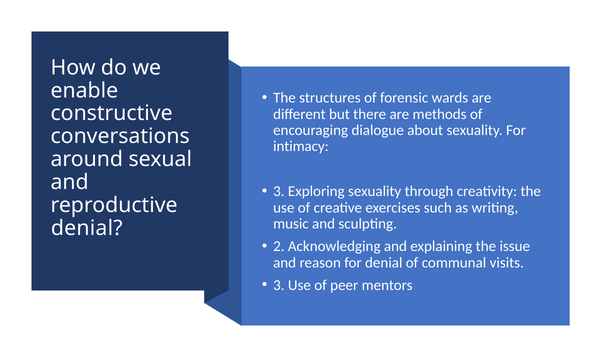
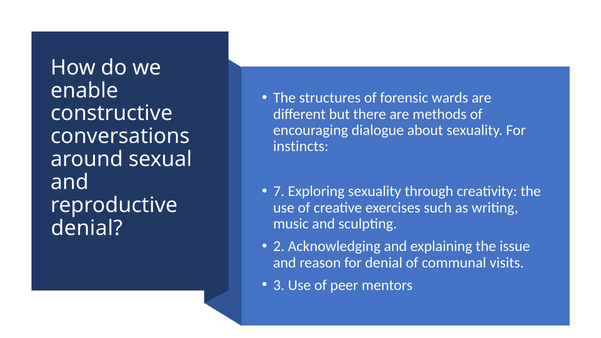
intimacy: intimacy -> instincts (301, 147)
3: 3 -> 7 (279, 192)
